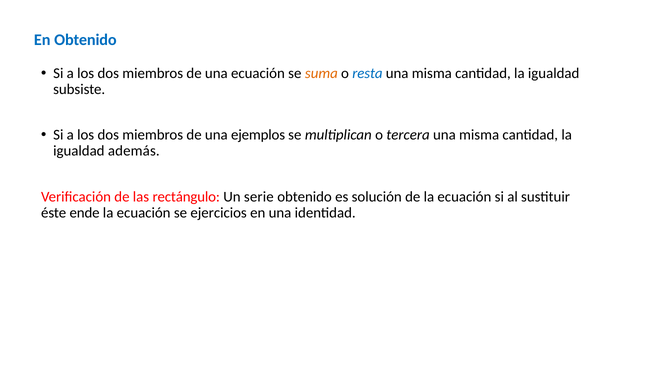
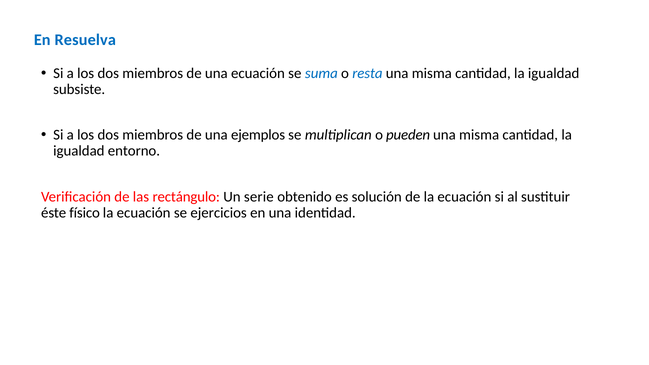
En Obtenido: Obtenido -> Resuelva (85, 40)
suma colour: orange -> blue (321, 73)
tercera: tercera -> pueden (408, 135)
además: además -> entorno (134, 151)
ende: ende -> físico (85, 213)
